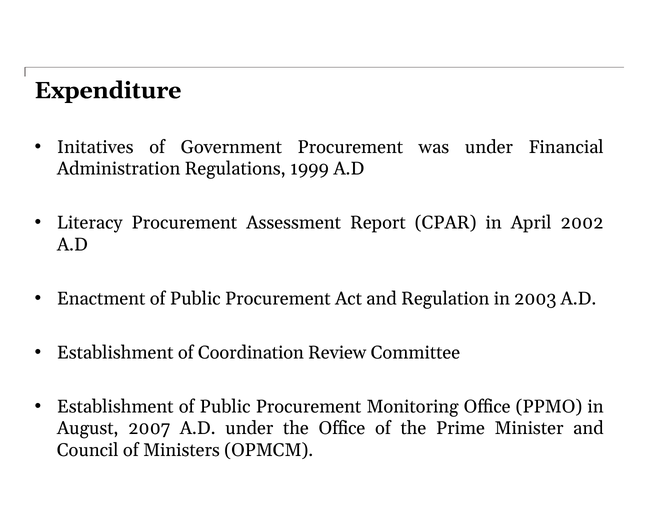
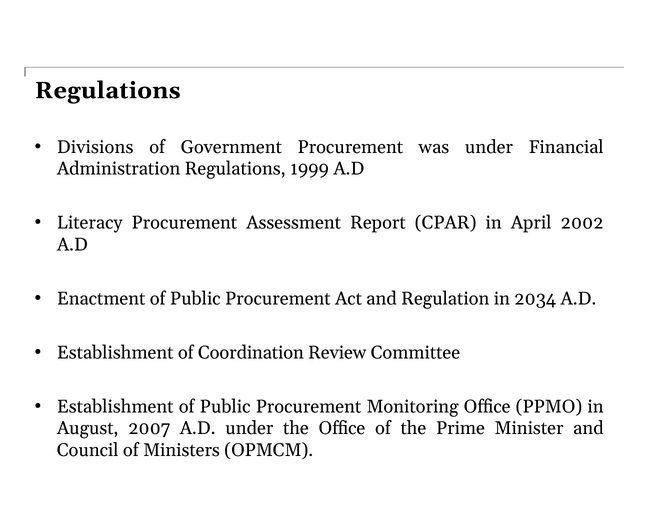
Expenditure: Expenditure -> Regulations (108, 90)
Initatives: Initatives -> Divisions (95, 147)
2003: 2003 -> 2034 (535, 299)
